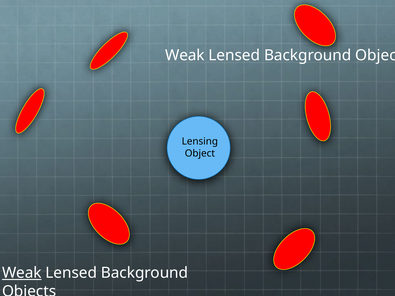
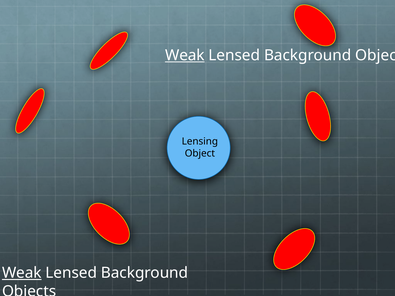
Weak underline: none -> present (185, 55)
